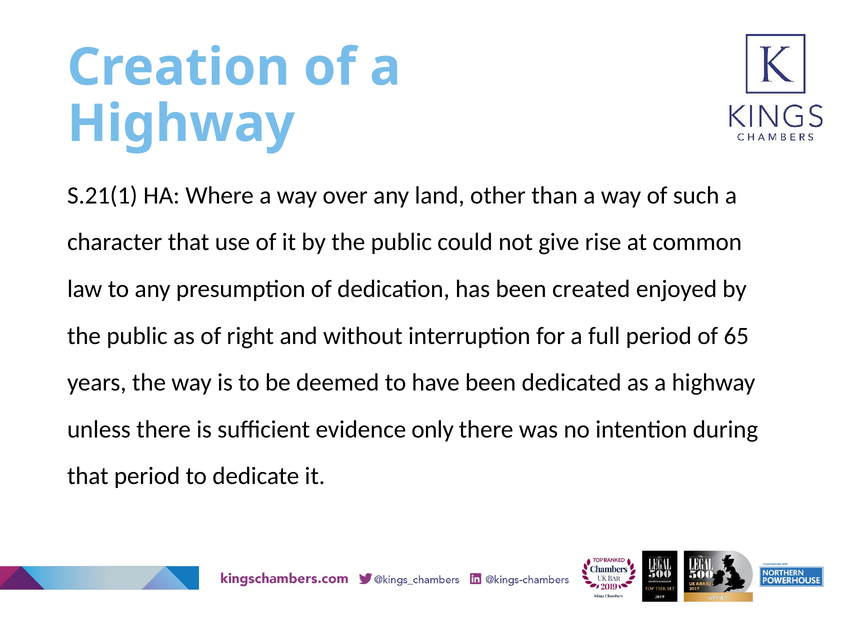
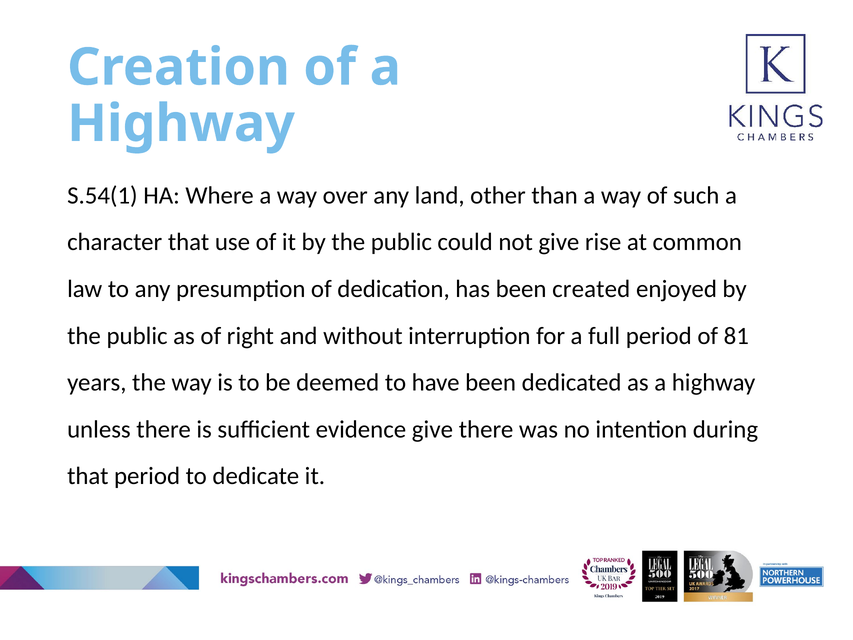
S.21(1: S.21(1 -> S.54(1 (102, 195)
65: 65 -> 81 (736, 336)
evidence only: only -> give (432, 429)
